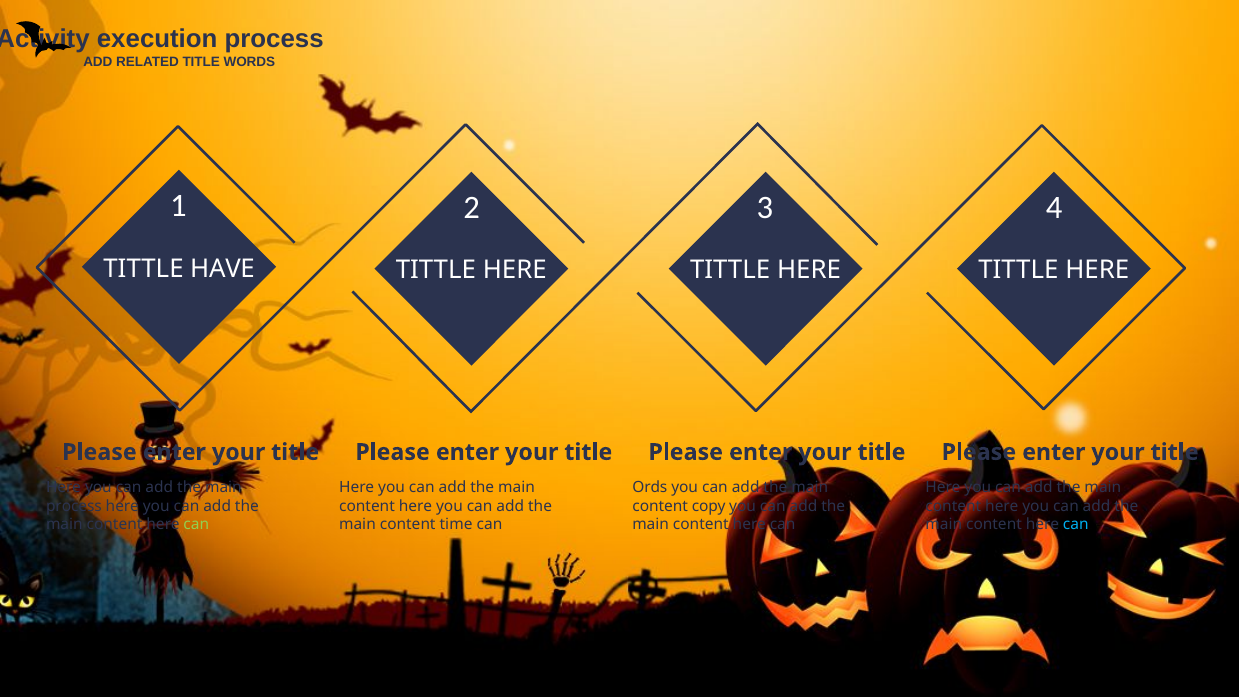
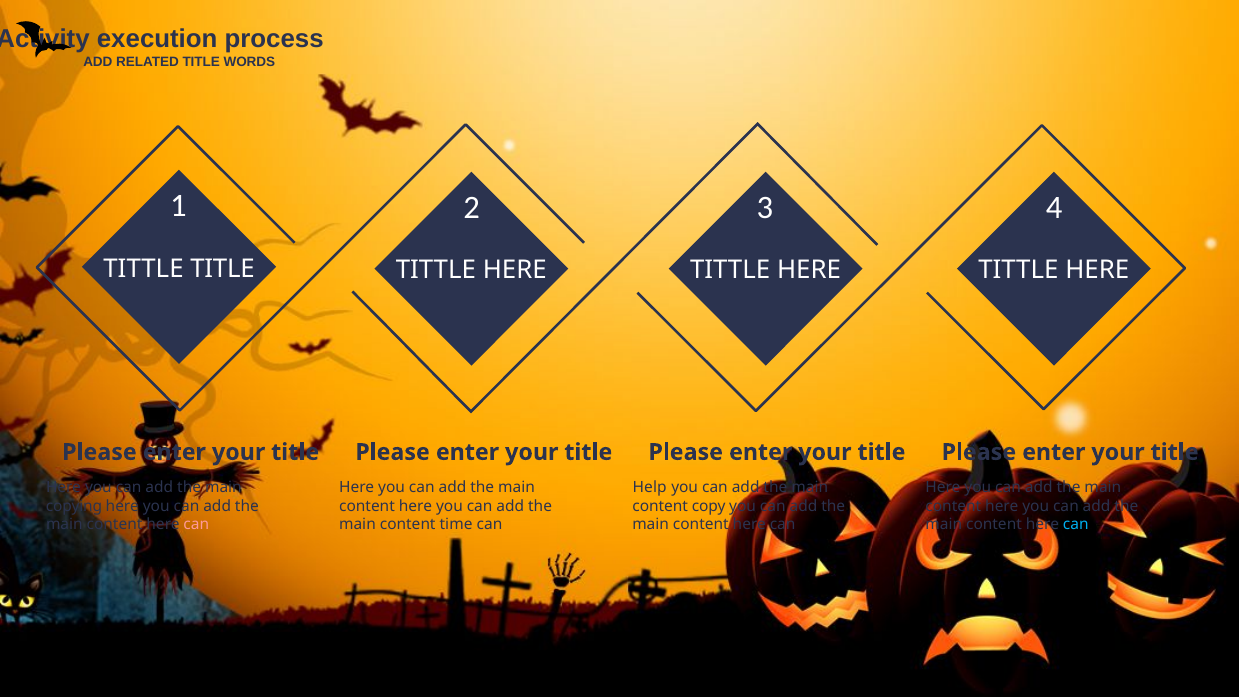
TITTLE HAVE: HAVE -> TITLE (222, 269)
Ords: Ords -> Help (650, 487)
process: process -> copying (74, 506)
can colour: light green -> pink (196, 524)
